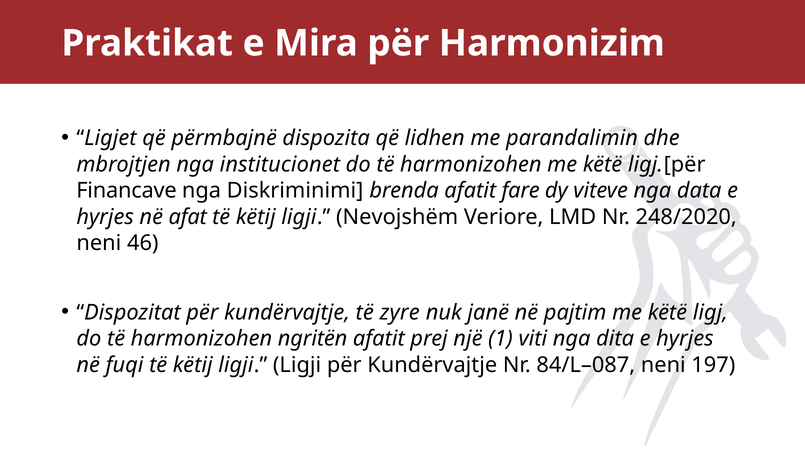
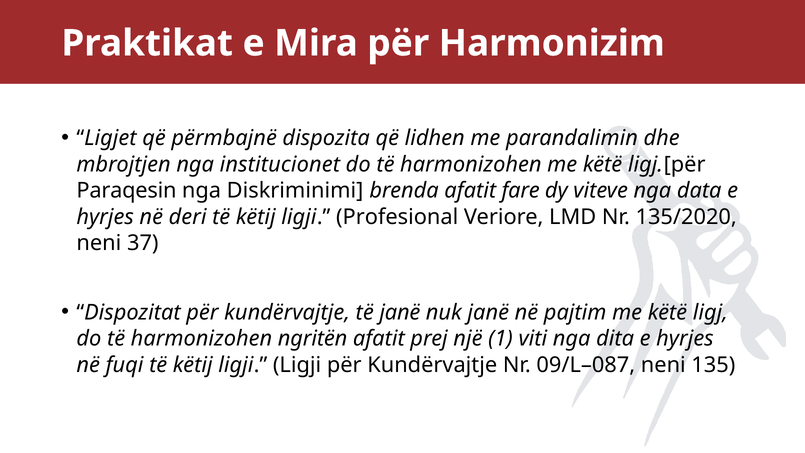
Financave: Financave -> Paraqesin (126, 191)
afat: afat -> deri (188, 217)
Nevojshëm: Nevojshëm -> Profesional (397, 217)
248/2020: 248/2020 -> 135/2020 (686, 217)
46: 46 -> 37 (143, 243)
të zyre: zyre -> janë (400, 312)
84/L–087: 84/L–087 -> 09/L–087 (586, 365)
197: 197 -> 135 (713, 365)
